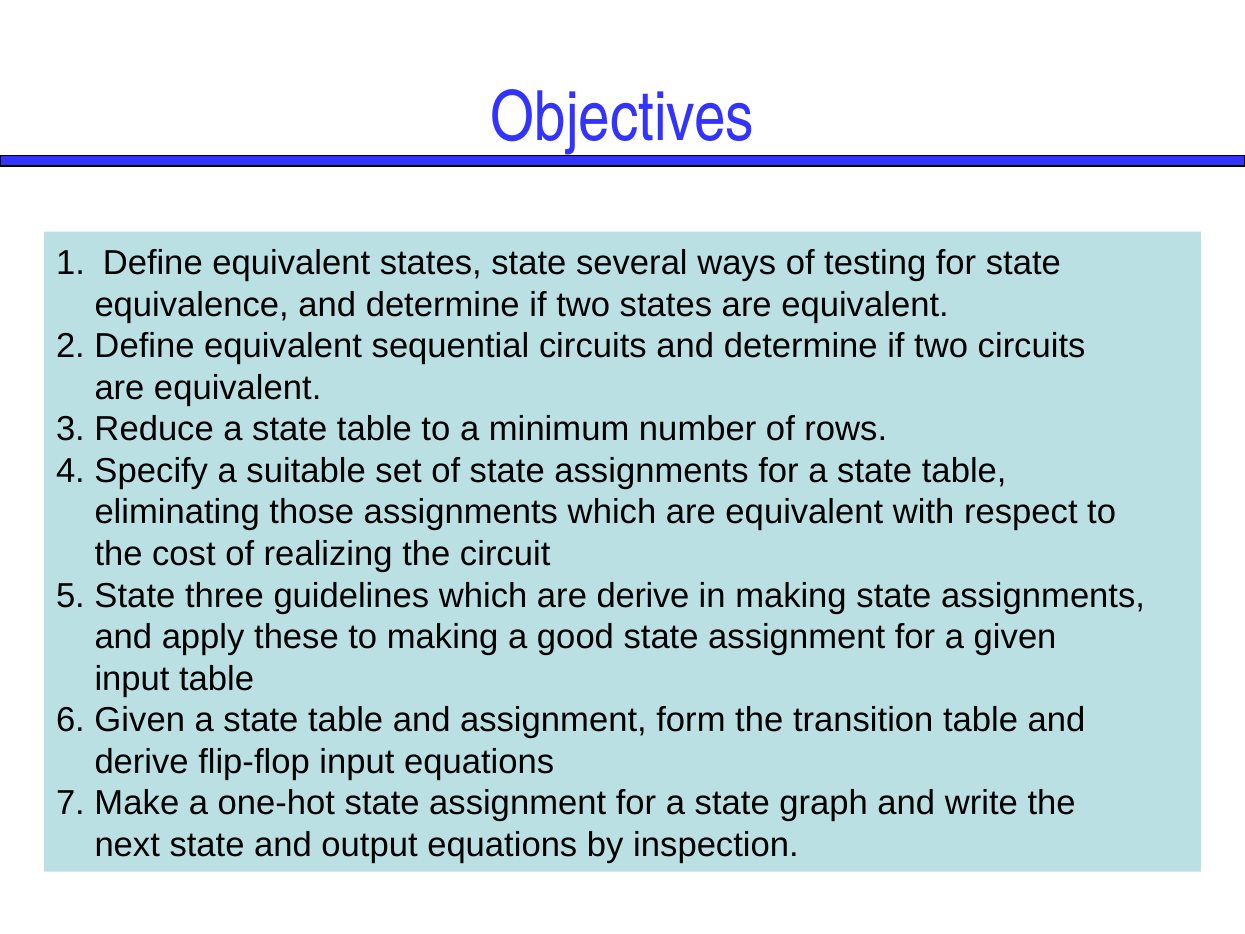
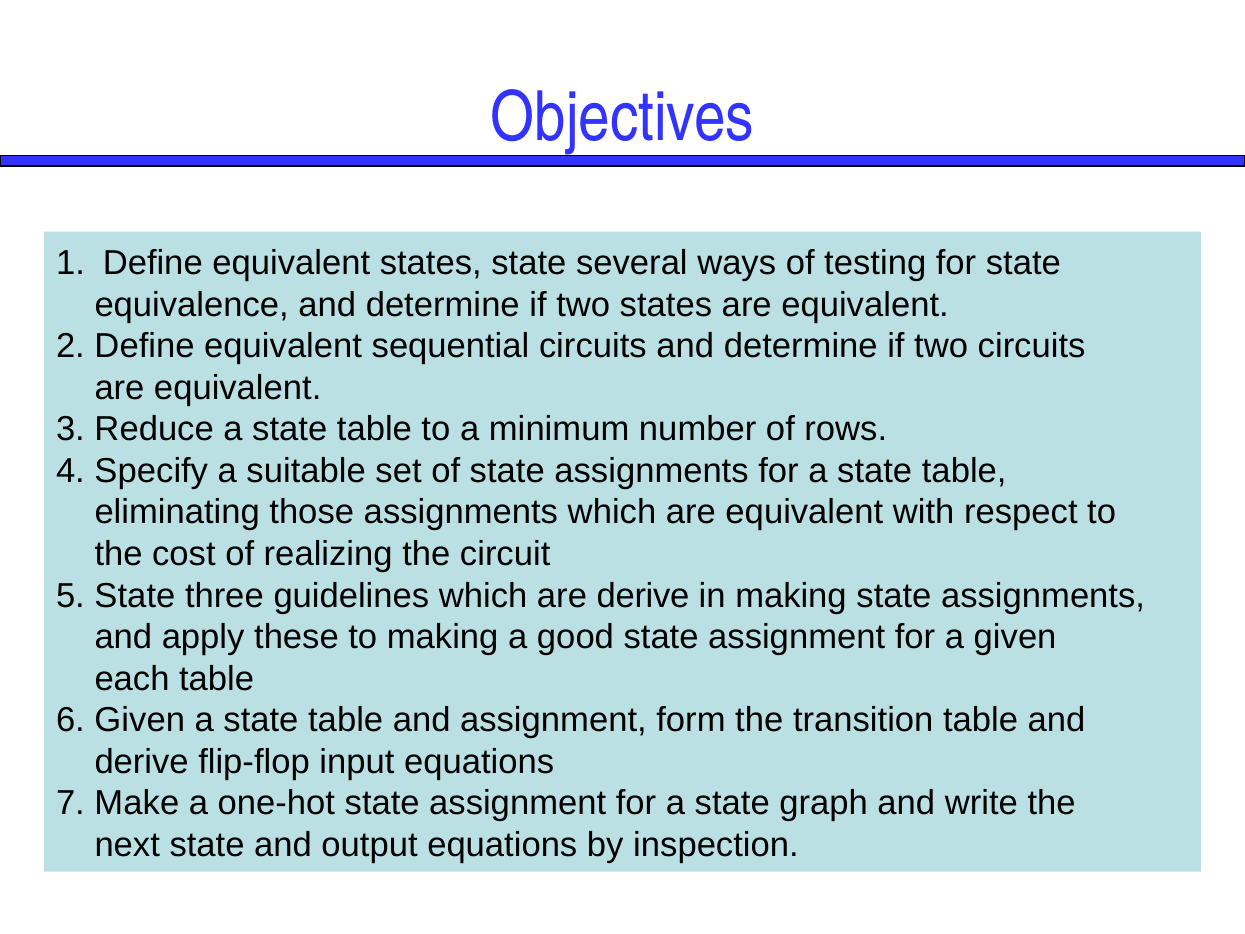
input: input -> each (132, 678)
